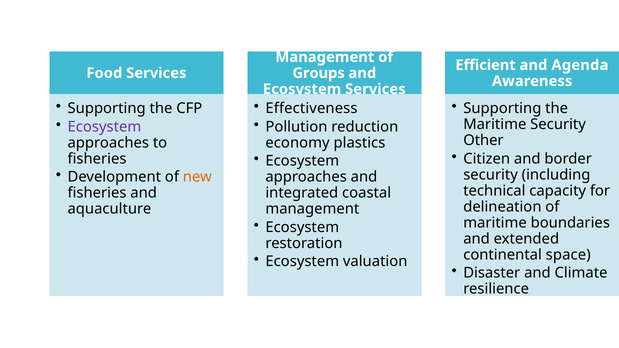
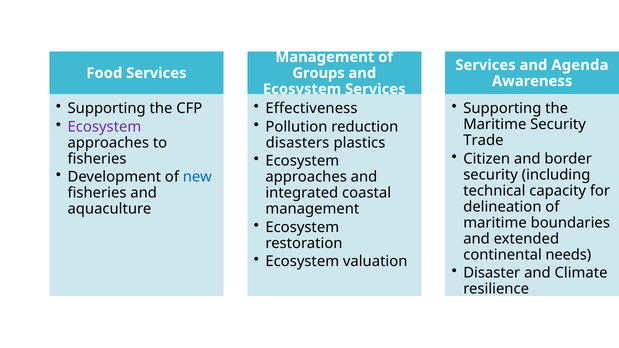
Efficient: Efficient -> Services (485, 65)
Other: Other -> Trade (483, 141)
economy: economy -> disasters (298, 143)
new colour: orange -> blue (197, 177)
space: space -> needs (568, 255)
